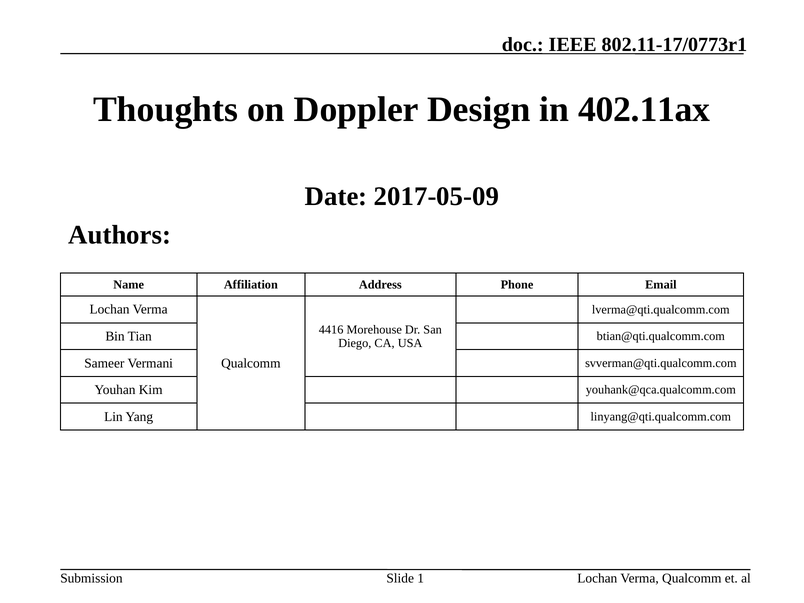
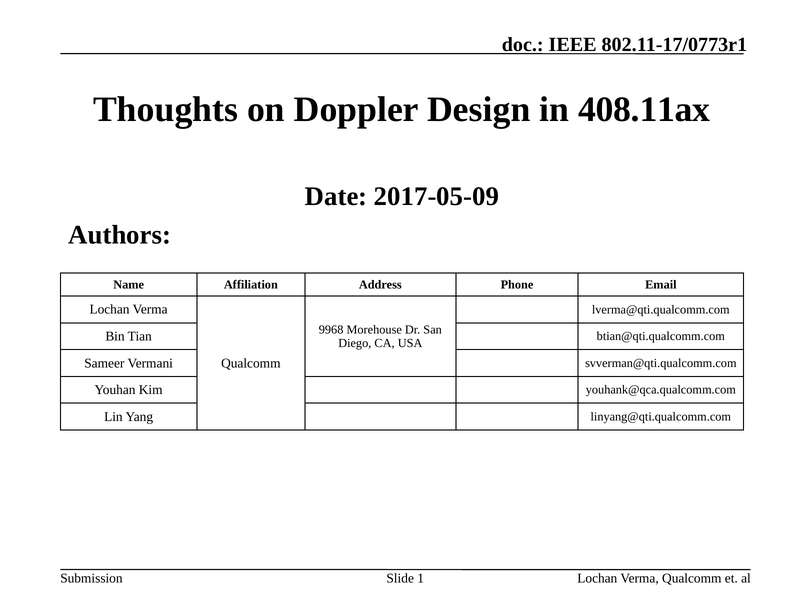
402.11ax: 402.11ax -> 408.11ax (644, 110)
4416: 4416 -> 9968 (331, 330)
